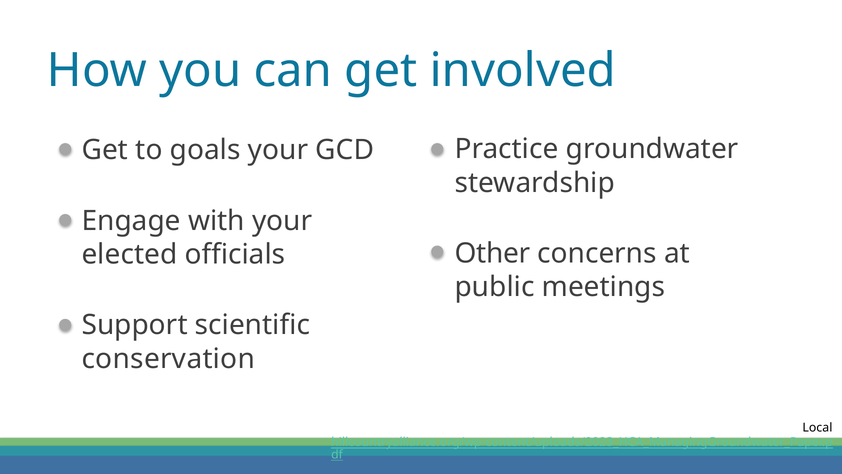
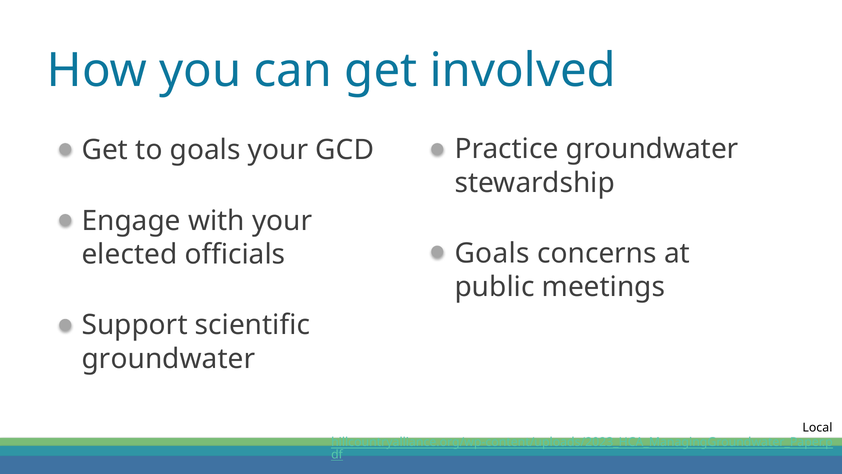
Other: Other -> Goals (492, 253)
conservation: conservation -> groundwater (168, 358)
